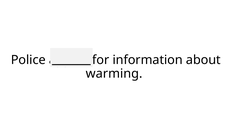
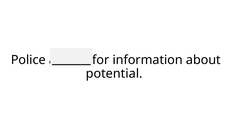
warming: warming -> potential (114, 73)
